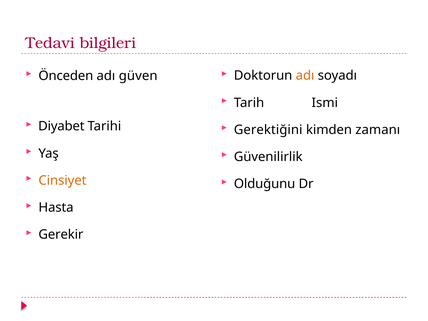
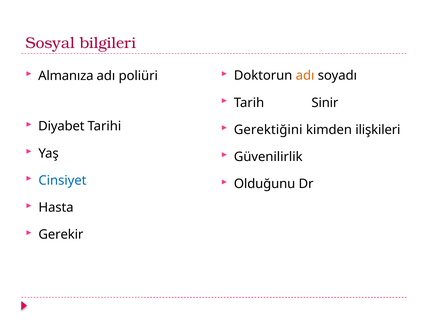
Tedavi: Tedavi -> Sosyal (50, 43)
Önceden: Önceden -> Almanıza (66, 76)
güven: güven -> poliüri (138, 76)
Ismi: Ismi -> Sinir (325, 103)
zamanı: zamanı -> ilişkileri (378, 130)
Cinsiyet colour: orange -> blue (62, 181)
